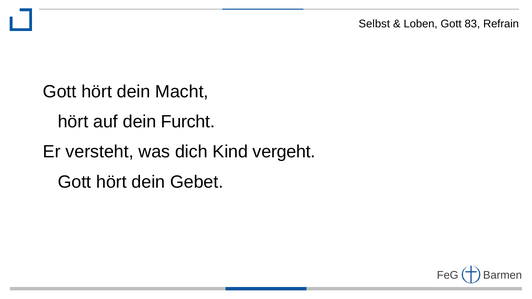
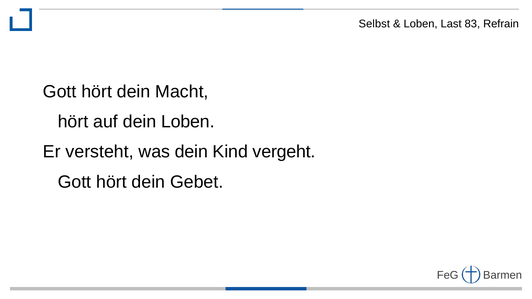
Loben Gott: Gott -> Last (451, 24)
dein Furcht: Furcht -> Loben (188, 122)
was dich: dich -> dein (191, 152)
